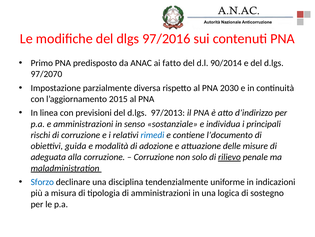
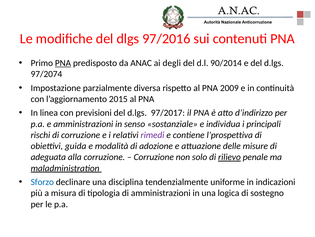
PNA underline: none -> present (63, 63)
fatto: fatto -> degli (172, 63)
97/2070: 97/2070 -> 97/2074 (46, 74)
2030: 2030 -> 2009 (229, 88)
97/2013: 97/2013 -> 97/2017 (168, 113)
rimedi colour: blue -> purple (152, 135)
l’documento: l’documento -> l’prospettiva (230, 135)
